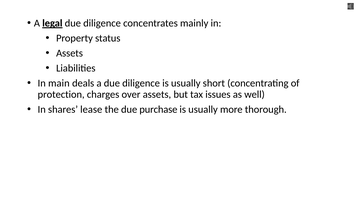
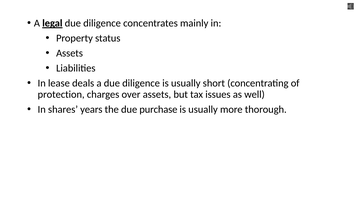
main: main -> lease (59, 83)
lease: lease -> years (91, 109)
